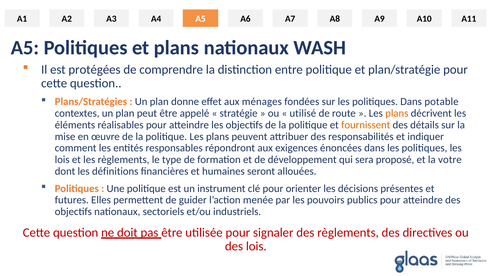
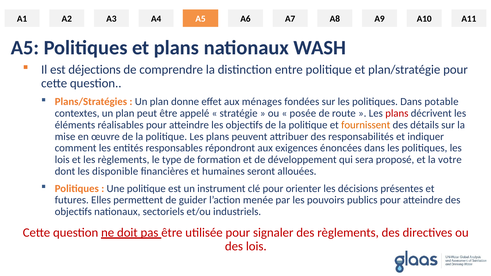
protégées: protégées -> déjections (95, 70)
utilisé: utilisé -> posée (303, 113)
plans colour: orange -> red (397, 113)
définitions: définitions -> disponible (115, 171)
